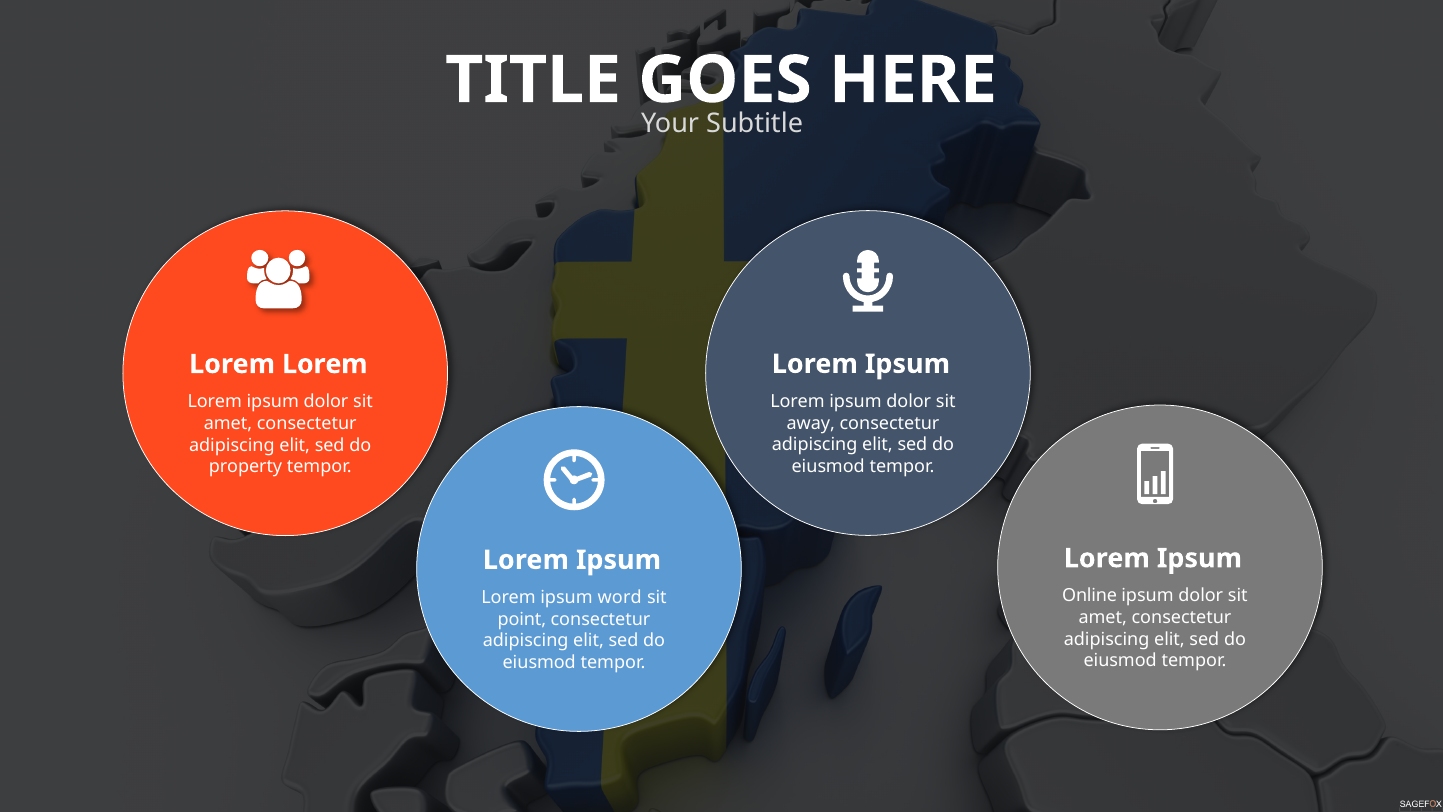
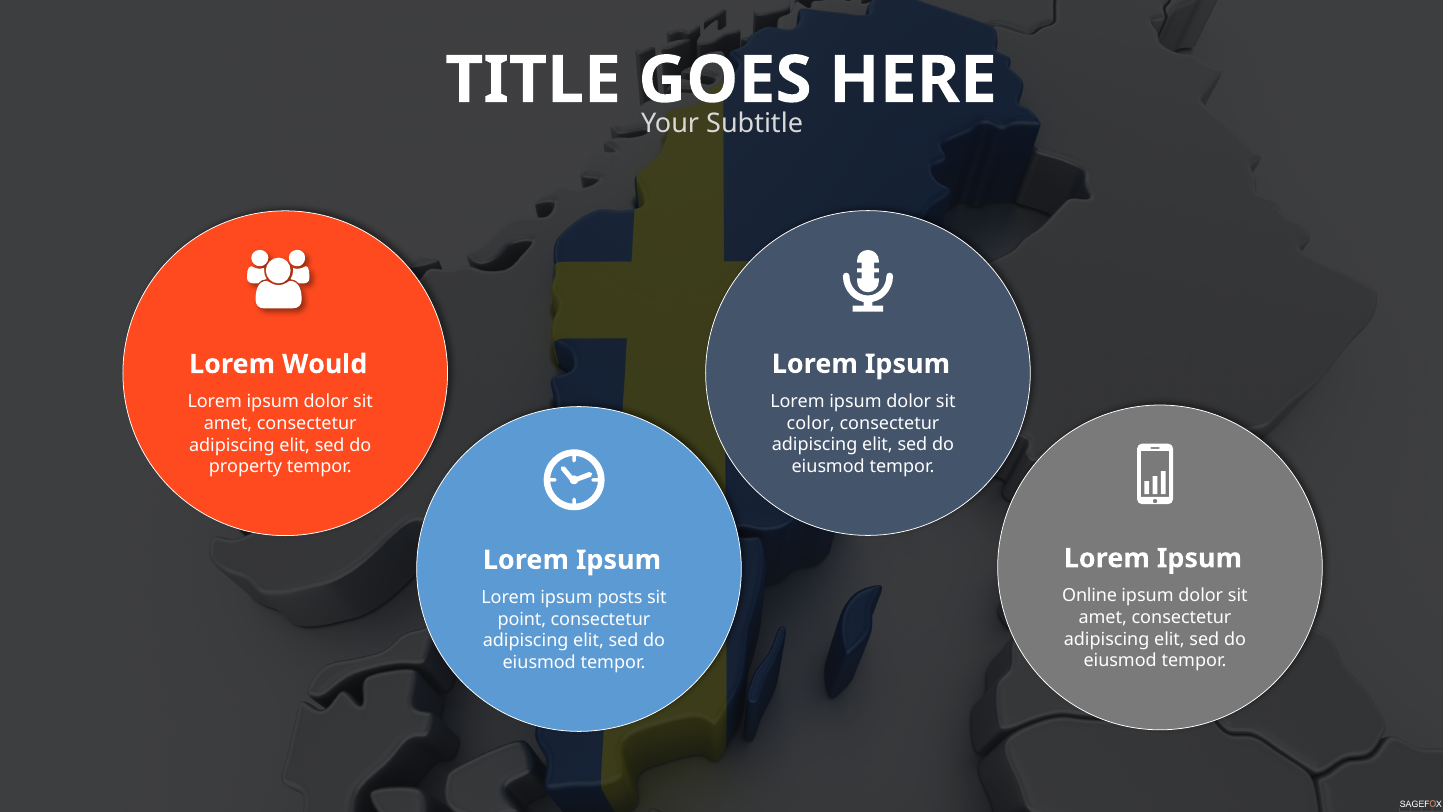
Lorem: Lorem -> Would (325, 364)
away: away -> color (811, 423)
word: word -> posts (620, 597)
